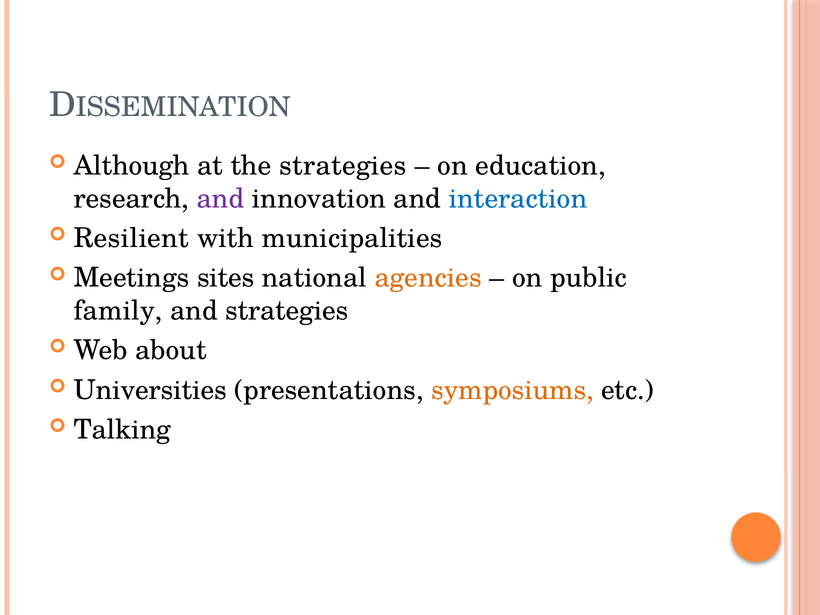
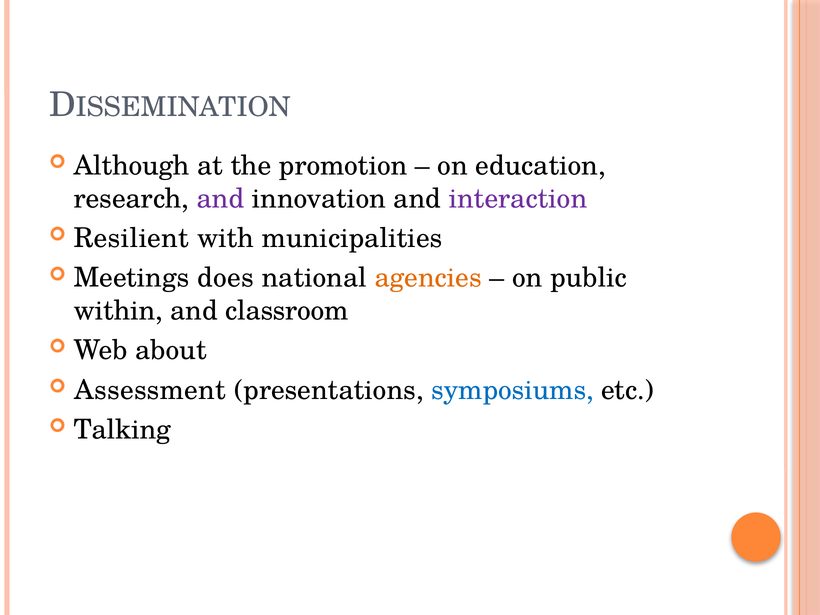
the strategies: strategies -> promotion (343, 166)
interaction colour: blue -> purple (518, 199)
sites: sites -> does (225, 278)
family: family -> within (118, 311)
and strategies: strategies -> classroom (287, 311)
Universities: Universities -> Assessment (150, 390)
symposiums colour: orange -> blue (512, 390)
